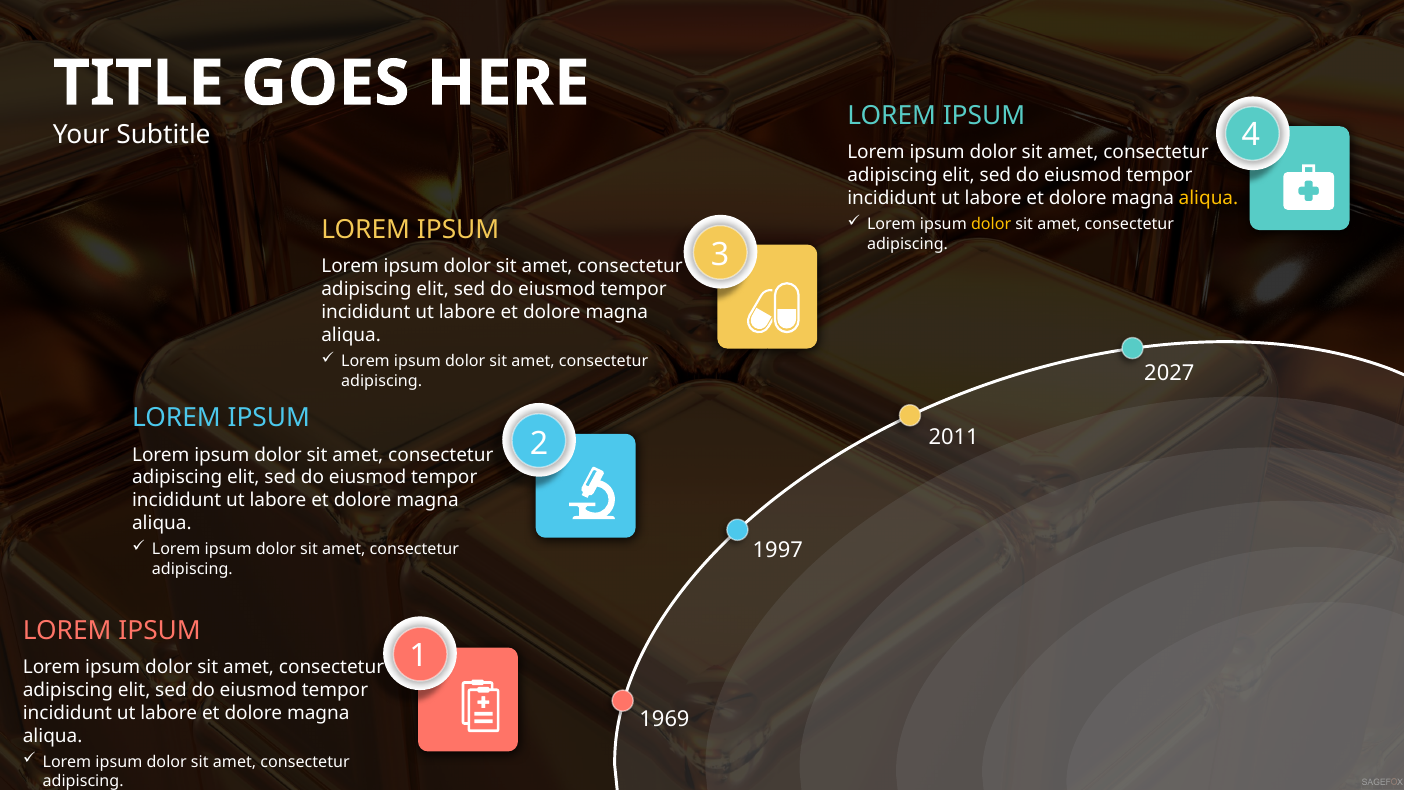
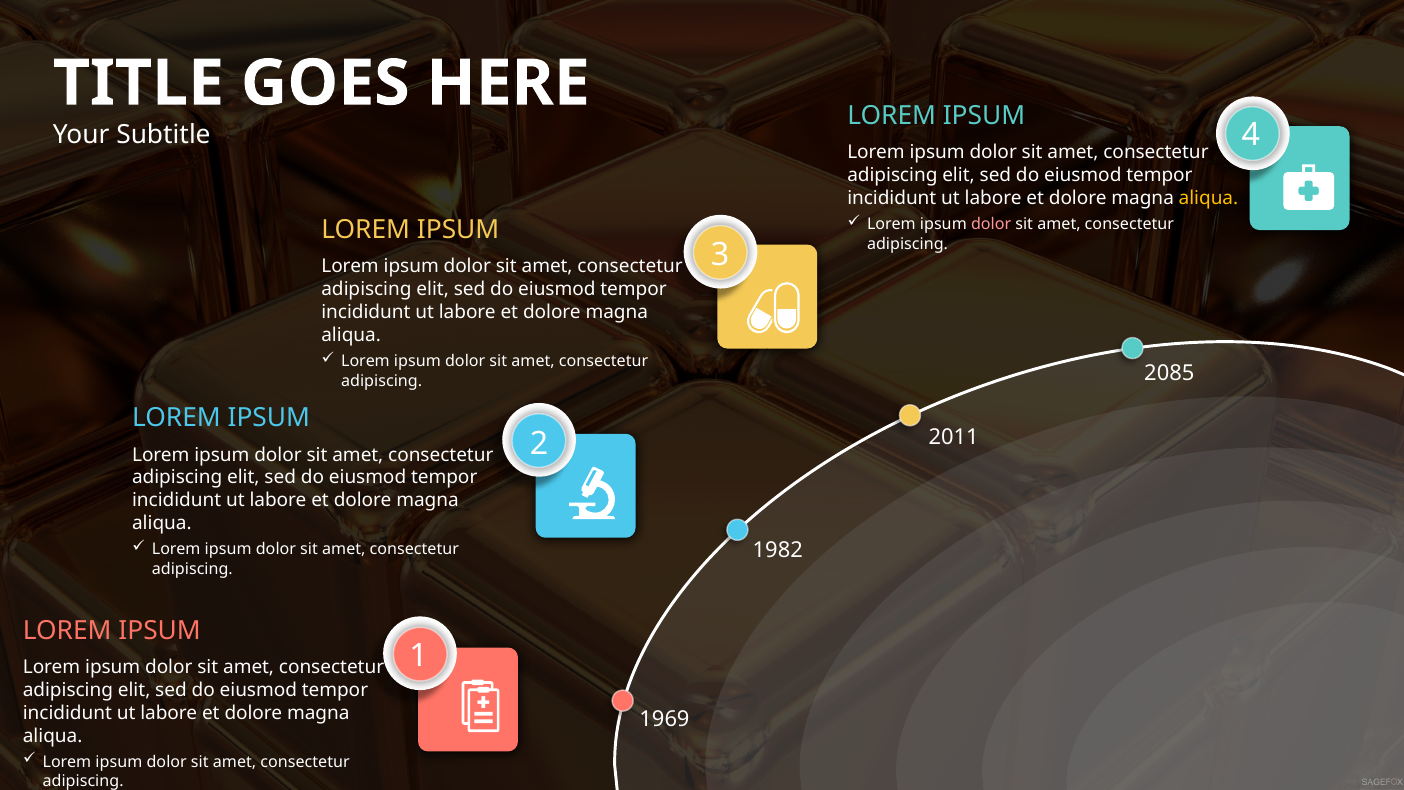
dolor colour: yellow -> pink (991, 224)
2027: 2027 -> 2085 (1169, 373)
1997: 1997 -> 1982 (778, 550)
